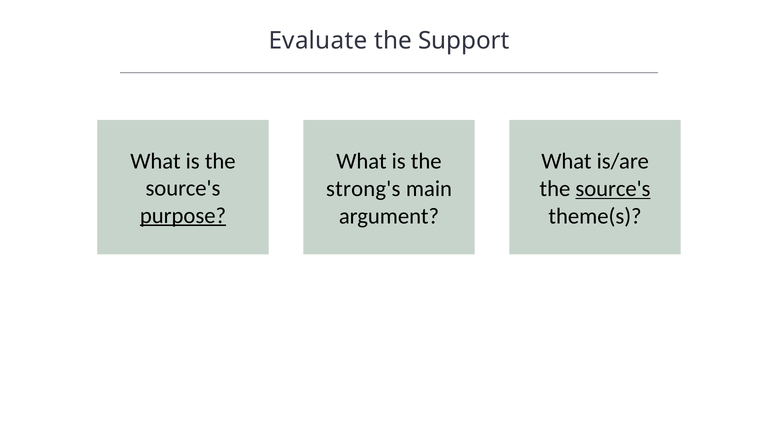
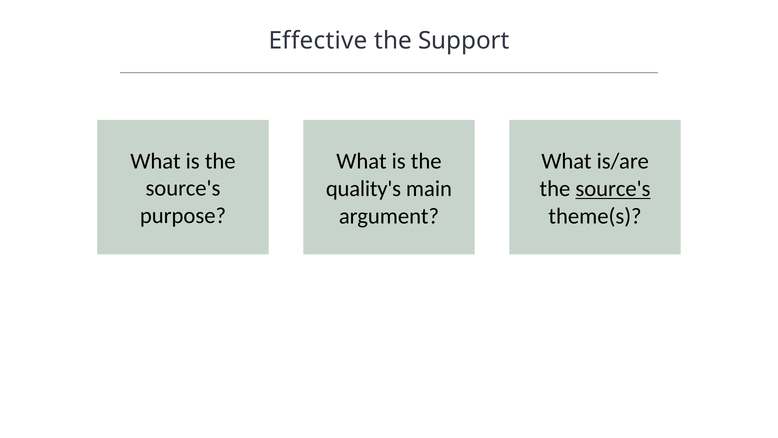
Evaluate: Evaluate -> Effective (318, 41)
strong's: strong's -> quality's (363, 189)
purpose underline: present -> none (183, 215)
